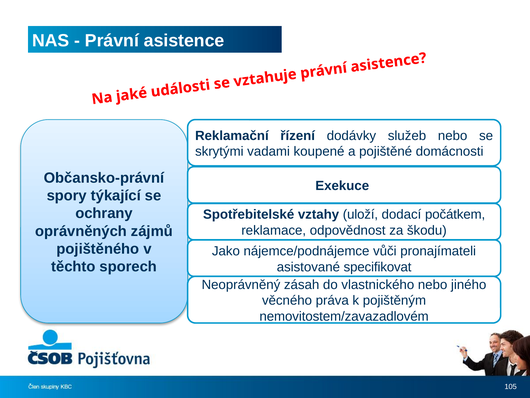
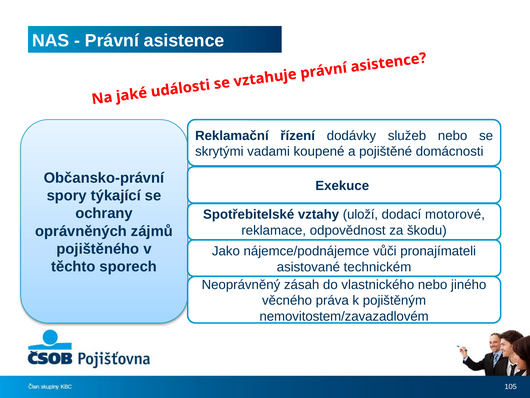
počátkem: počátkem -> motorové (455, 214)
specifikovat: specifikovat -> technickém (377, 267)
